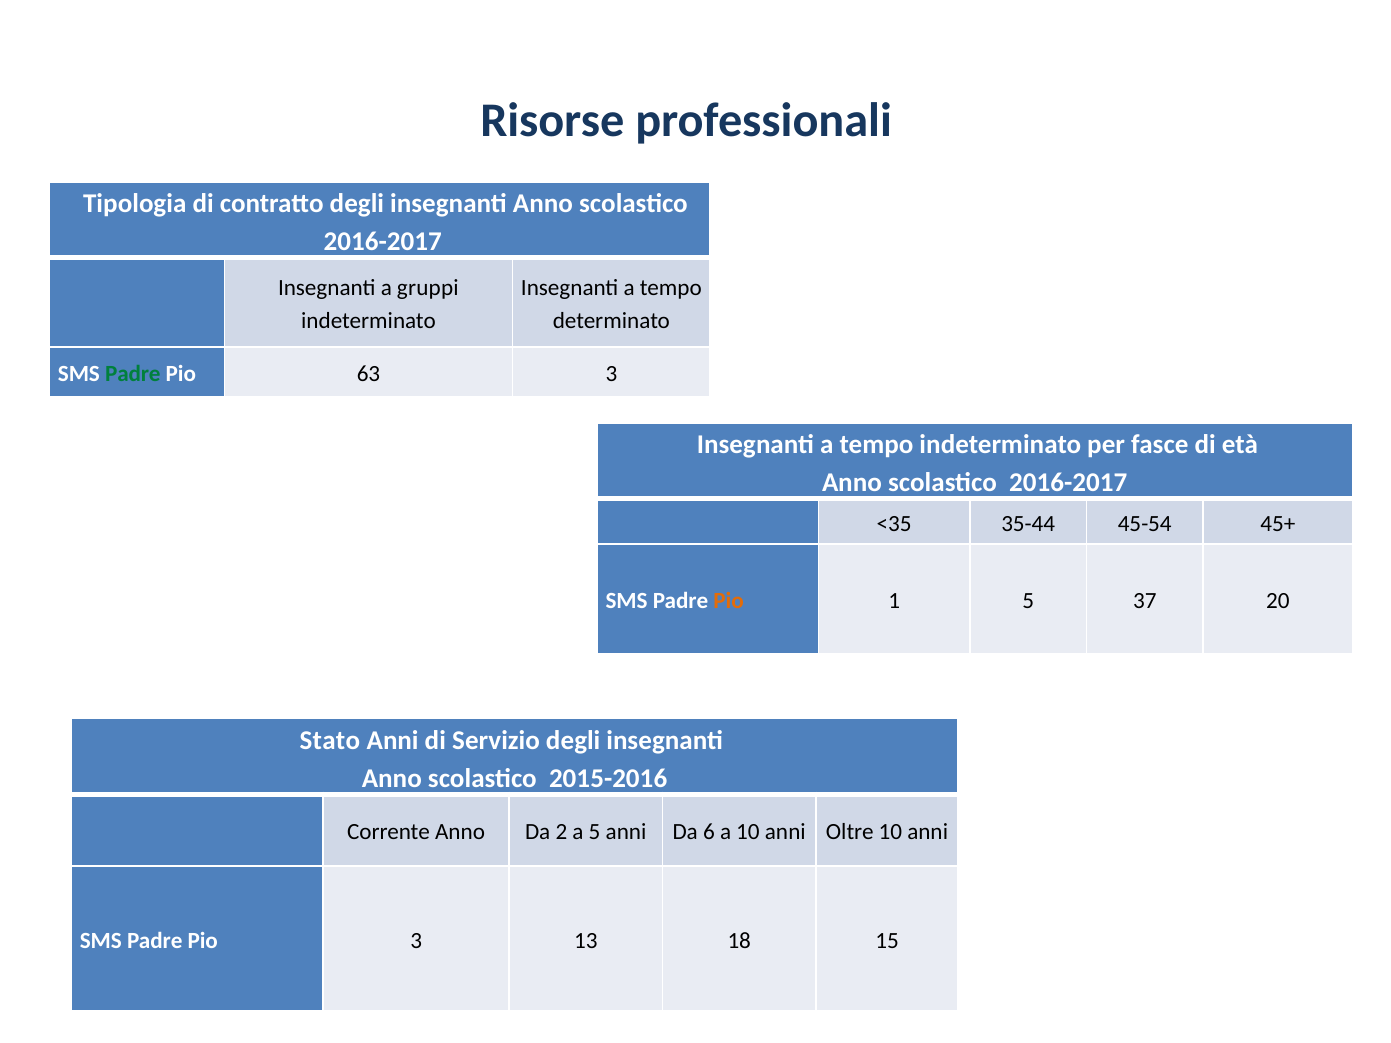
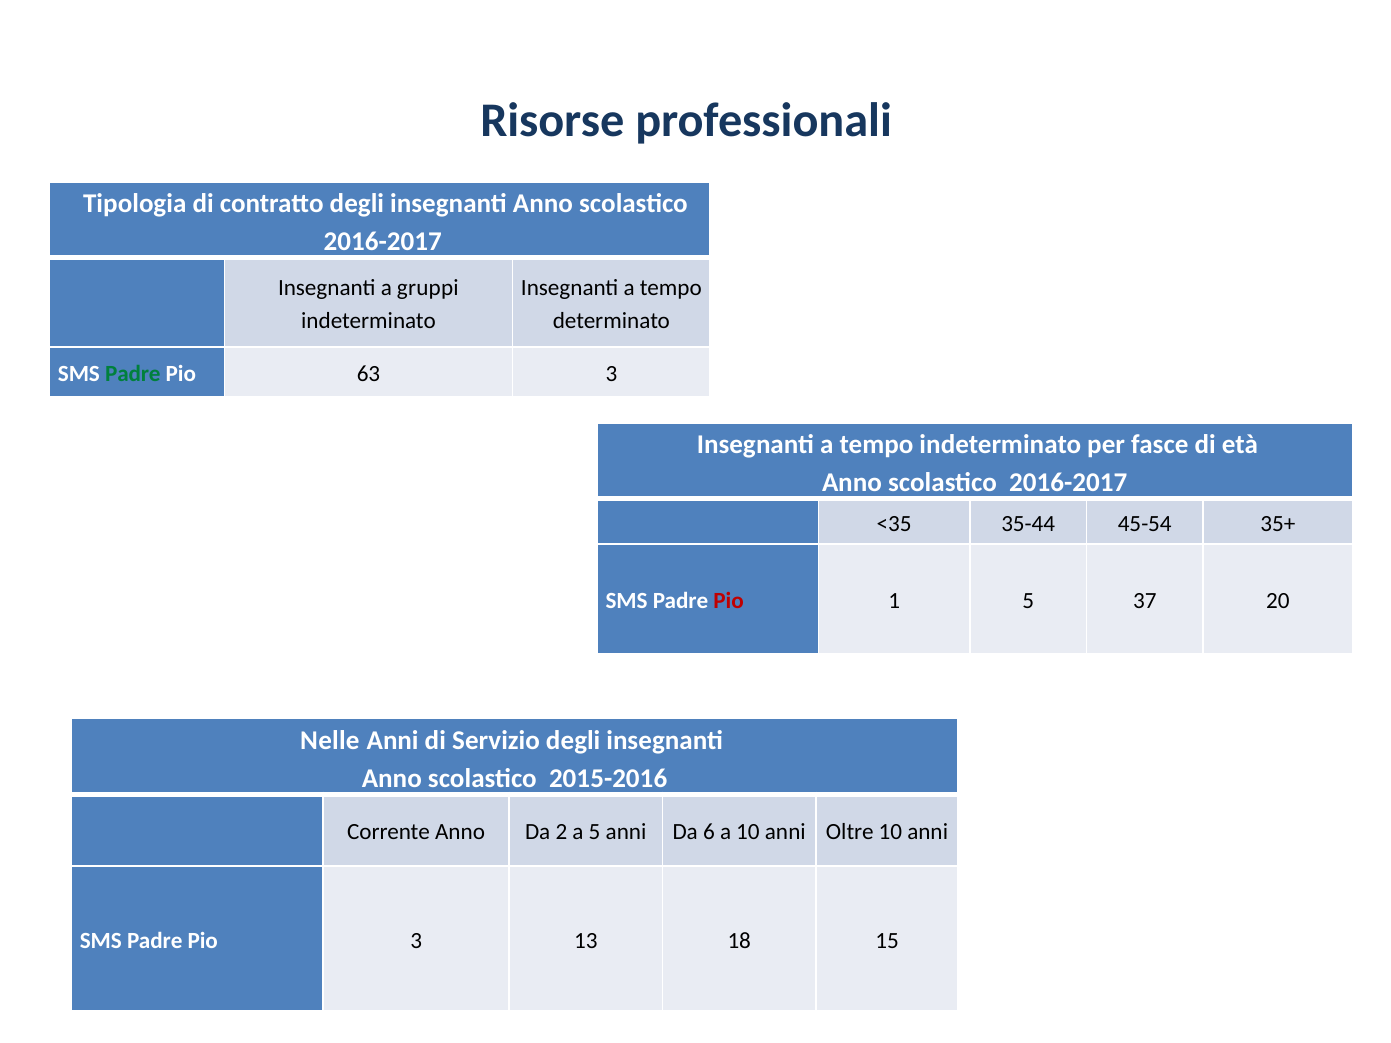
45+: 45+ -> 35+ (1278, 524)
Pio colour: orange -> red (729, 601)
Stato: Stato -> Nelle (330, 741)
